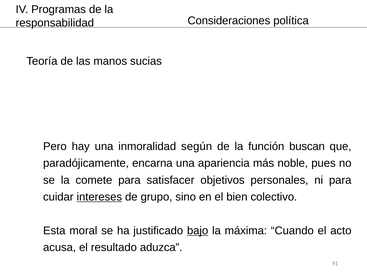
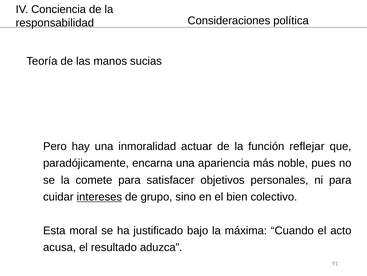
Programas: Programas -> Conciencia (59, 9)
según: según -> actuar (197, 146)
buscan: buscan -> reflejar (307, 146)
bajo underline: present -> none (198, 230)
